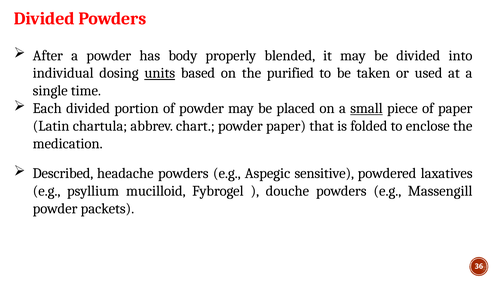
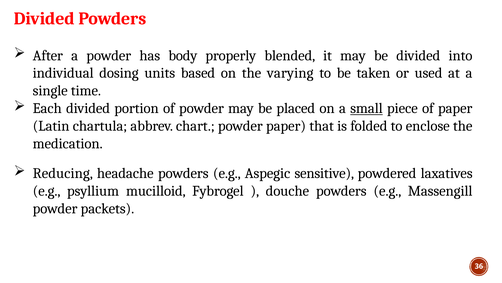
units underline: present -> none (160, 73)
purified: purified -> varying (290, 73)
Described: Described -> Reducing (63, 173)
